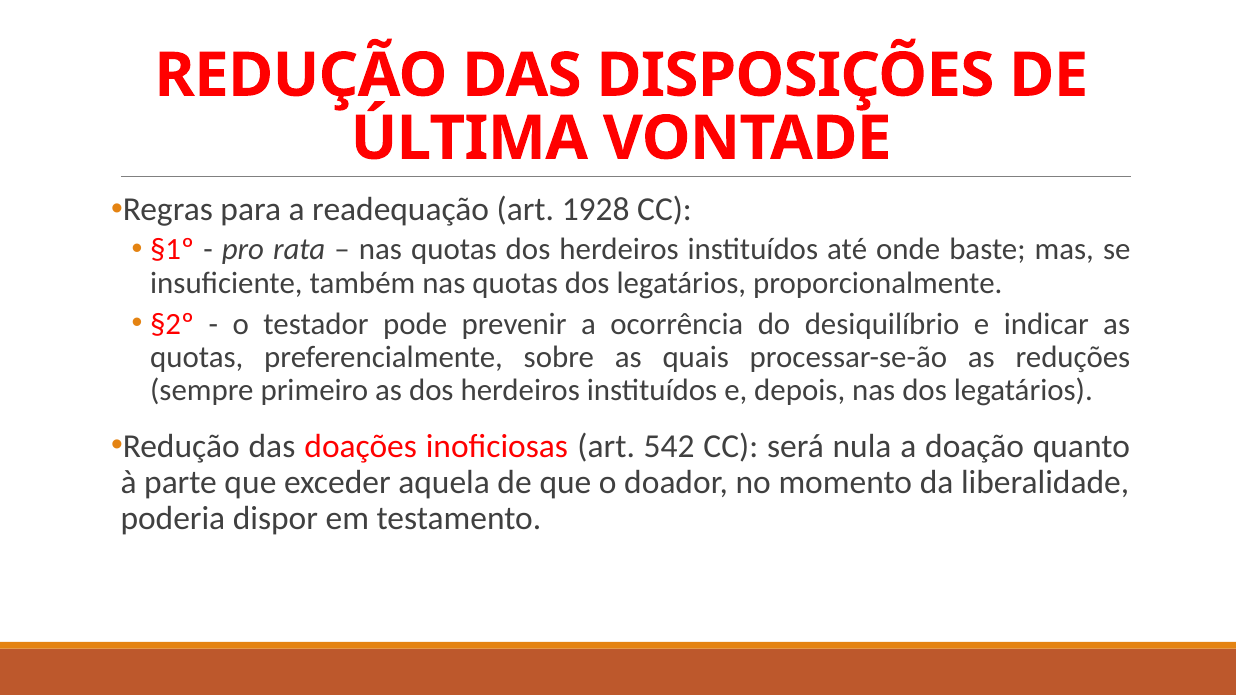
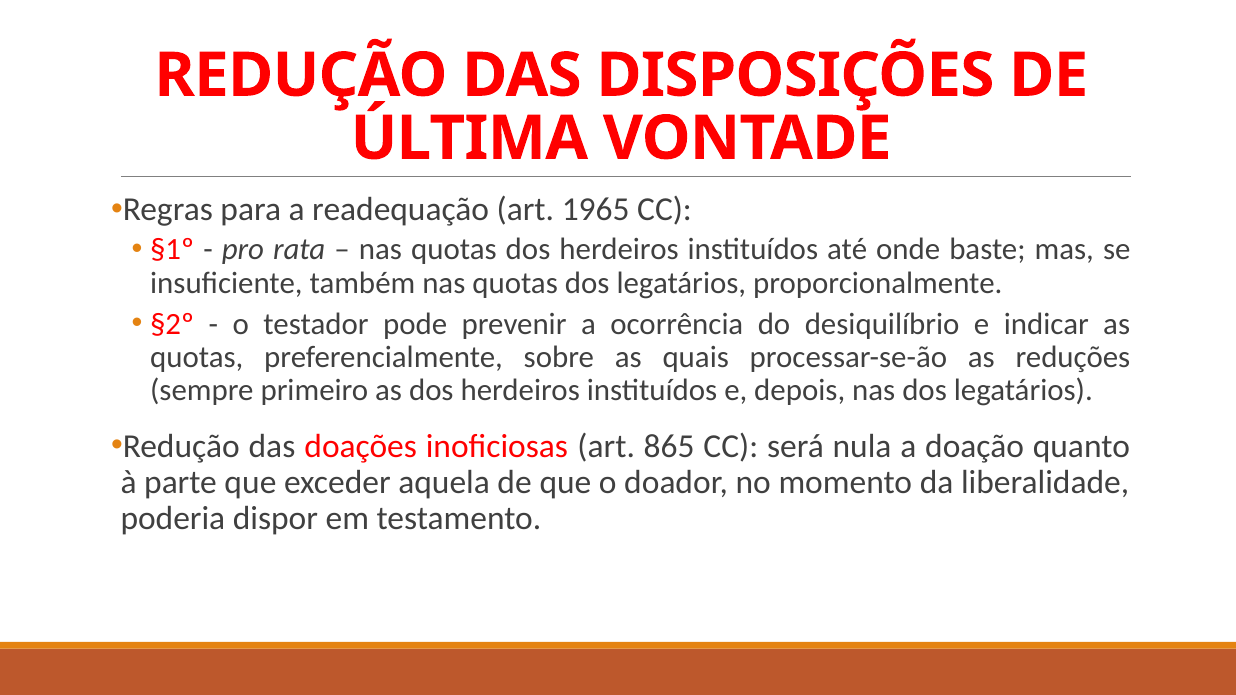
1928: 1928 -> 1965 (596, 210)
542: 542 -> 865 (669, 446)
